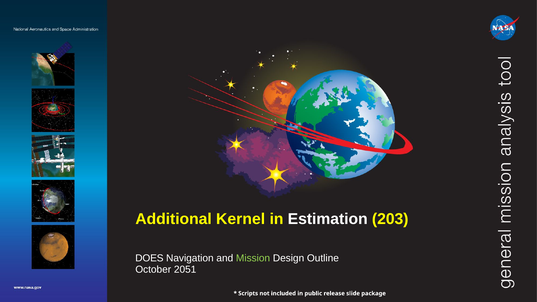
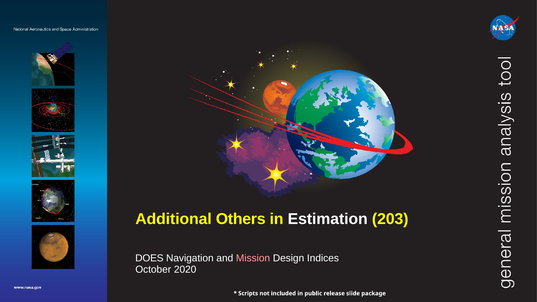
Kernel: Kernel -> Others (241, 219)
Mission colour: light green -> pink (253, 258)
Outline: Outline -> Indices (323, 258)
2051: 2051 -> 2020 (185, 270)
